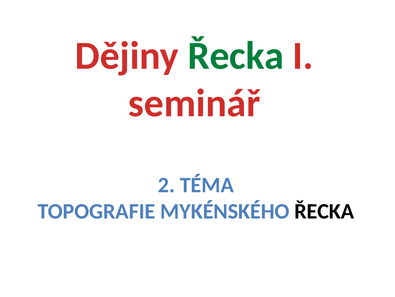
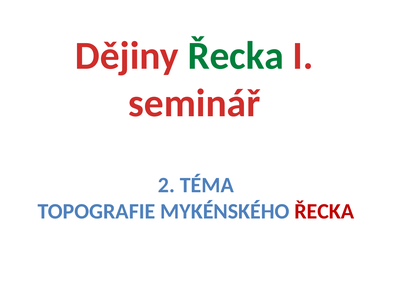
ŘECKA colour: black -> red (324, 211)
